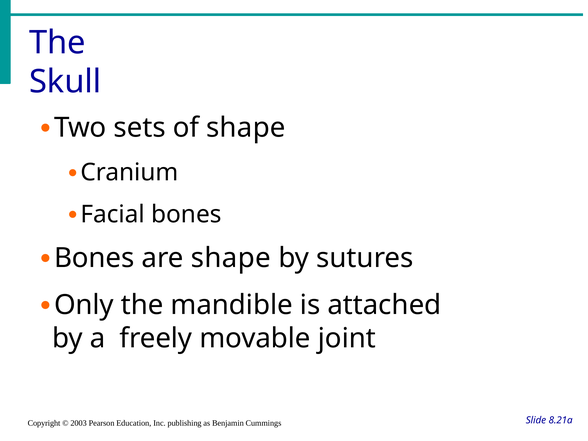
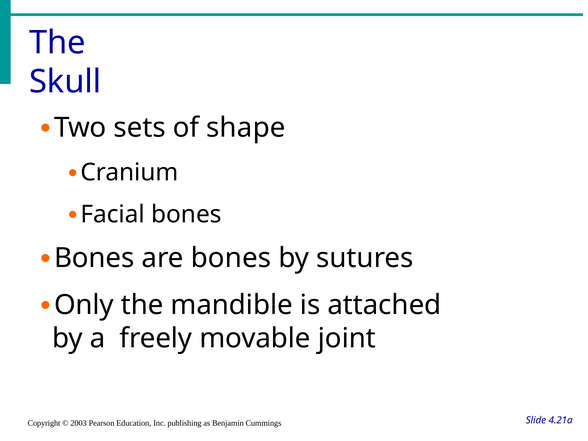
are shape: shape -> bones (231, 258)
8.21a: 8.21a -> 4.21a (561, 420)
